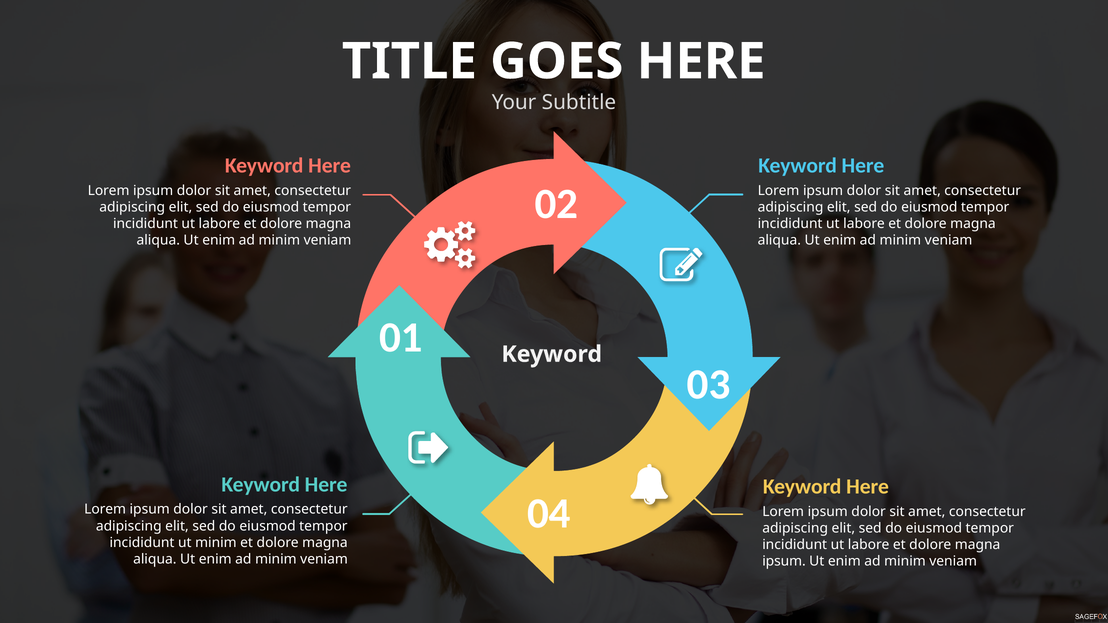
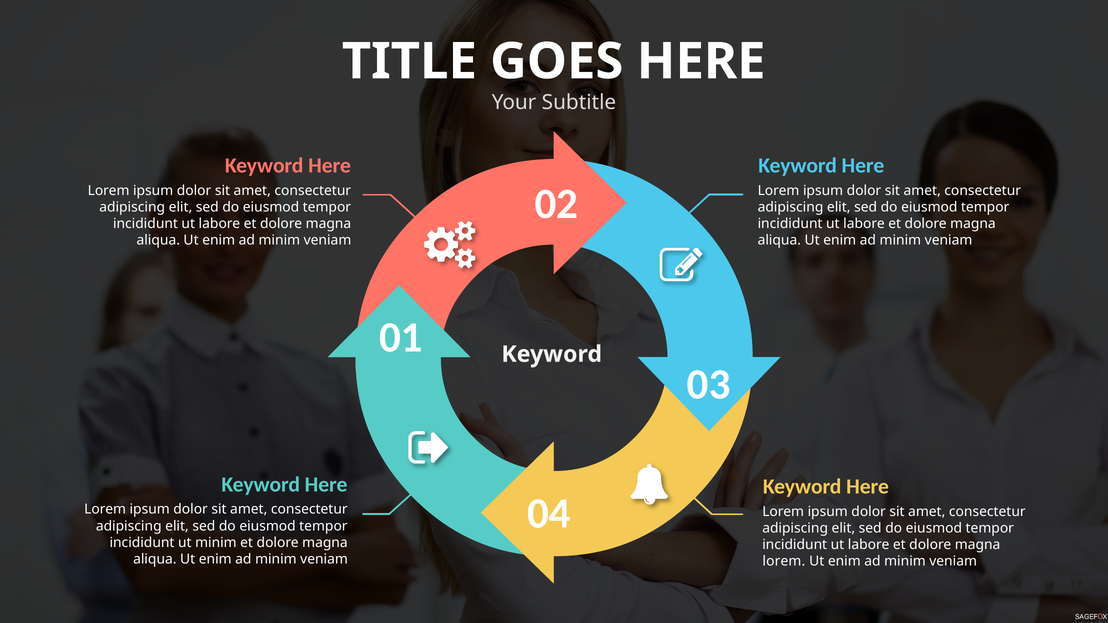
ipsum: ipsum -> lorem (784, 562)
